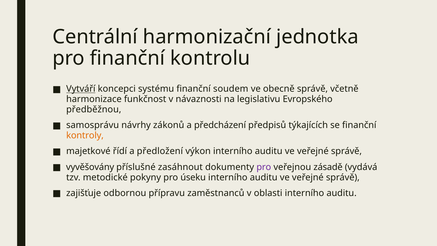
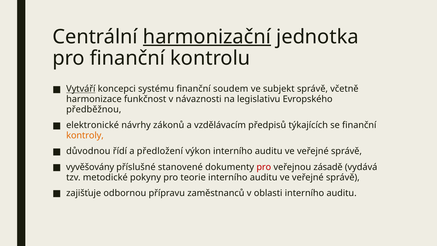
harmonizační underline: none -> present (207, 37)
obecně: obecně -> subjekt (279, 89)
samosprávu: samosprávu -> elektronické (93, 125)
předcházení: předcházení -> vzdělávacím (220, 125)
majetkové: majetkové -> důvodnou (88, 151)
zasáhnout: zasáhnout -> stanovené (180, 167)
pro colour: purple -> red (264, 167)
úseku: úseku -> teorie (193, 177)
